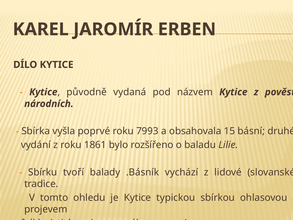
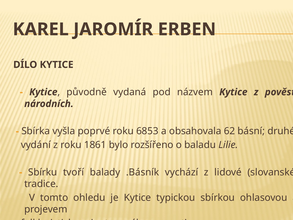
7993: 7993 -> 6853 (147, 131)
15: 15 -> 62 (229, 131)
